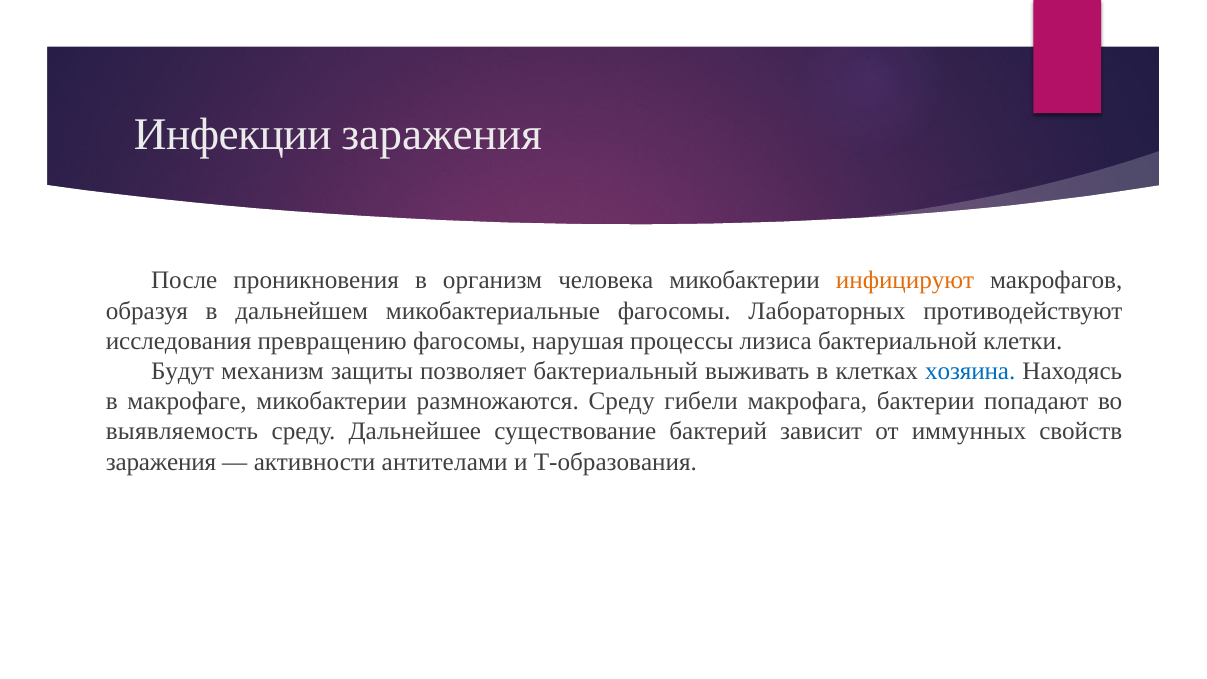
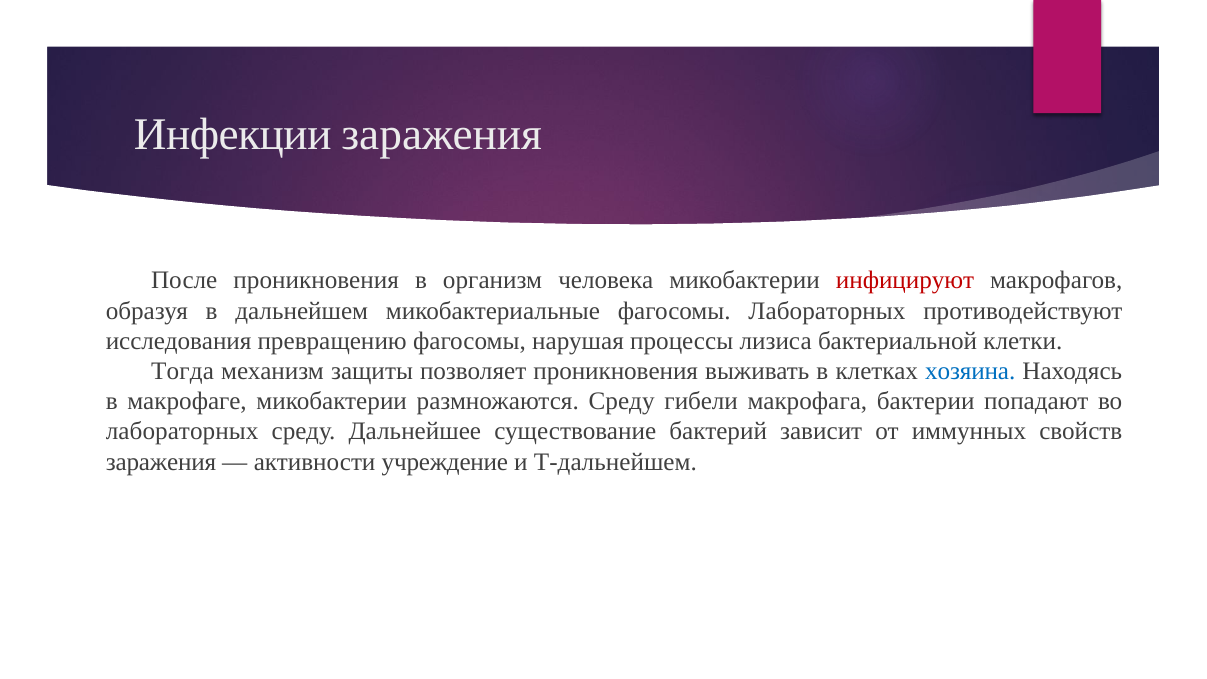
инфицируют colour: orange -> red (905, 280)
Будут: Будут -> Тогда (183, 371)
позволяет бактериальный: бактериальный -> проникновения (616, 371)
выявляемость: выявляемость -> лабораторных (182, 432)
антителами: антителами -> учреждение (445, 462)
Т-образования: Т-образования -> Т-дальнейшем (615, 462)
